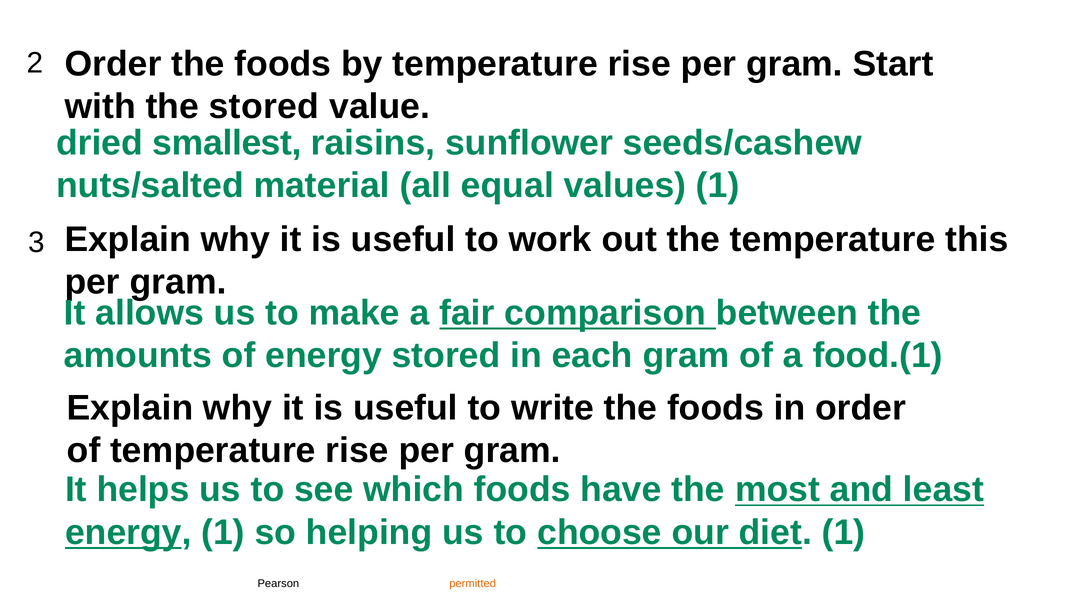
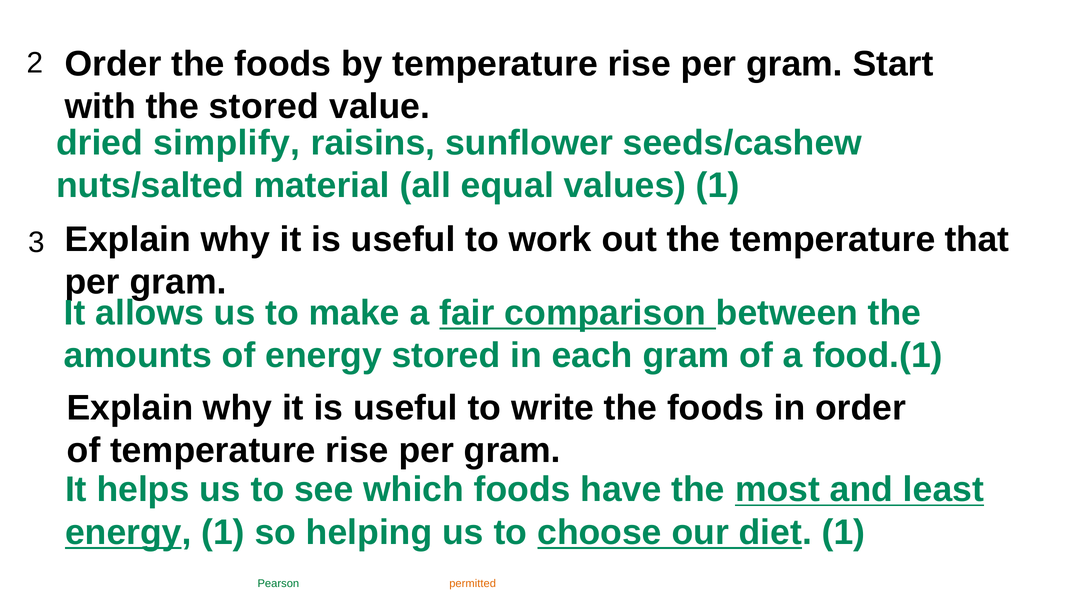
smallest: smallest -> simplify (227, 143)
temperature this: this -> that (977, 240)
Pearson colour: black -> green (278, 584)
